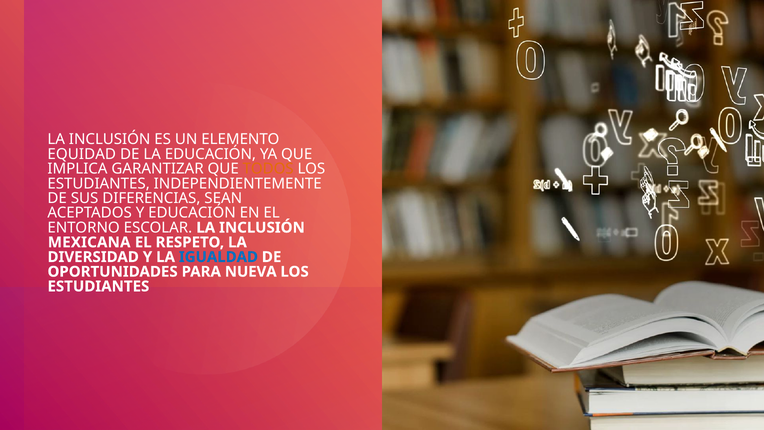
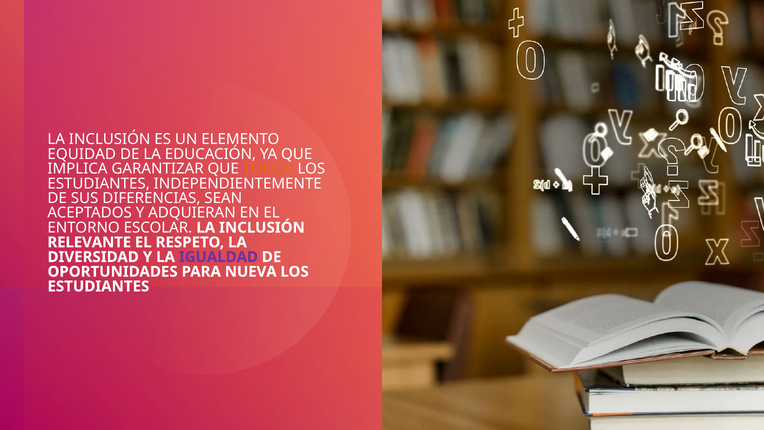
Y EDUCACIÓN: EDUCACIÓN -> ADQUIERAN (192, 213)
MEXICANA: MEXICANA -> RELEVANTE (89, 242)
IGUALDAD colour: blue -> purple (218, 257)
